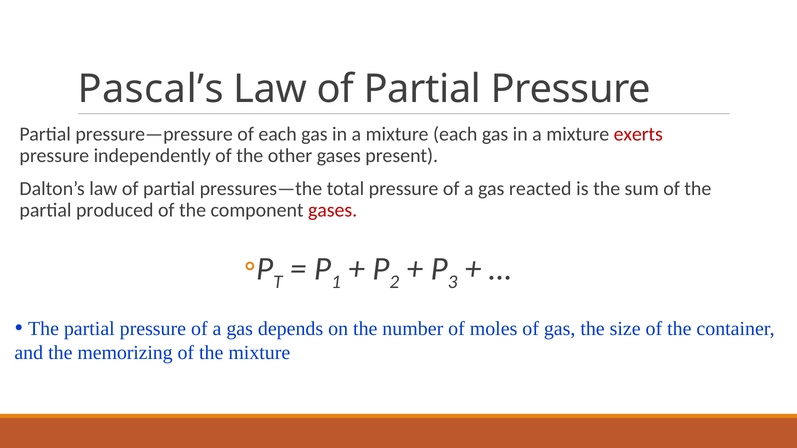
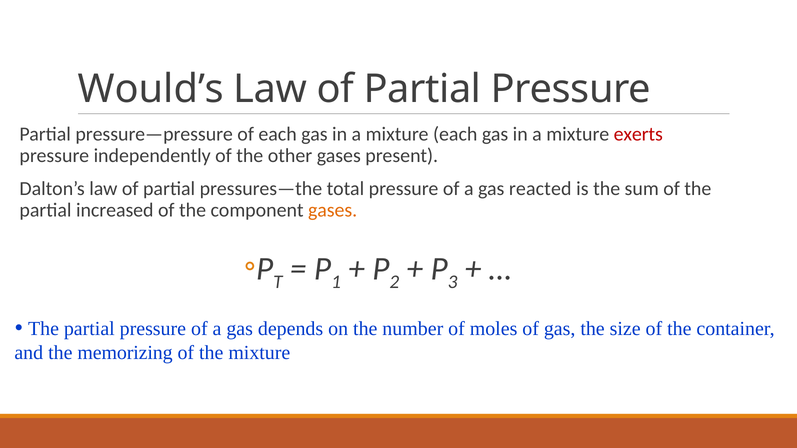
Pascal’s: Pascal’s -> Would’s (151, 89)
produced: produced -> increased (115, 210)
gases colour: red -> orange (333, 210)
